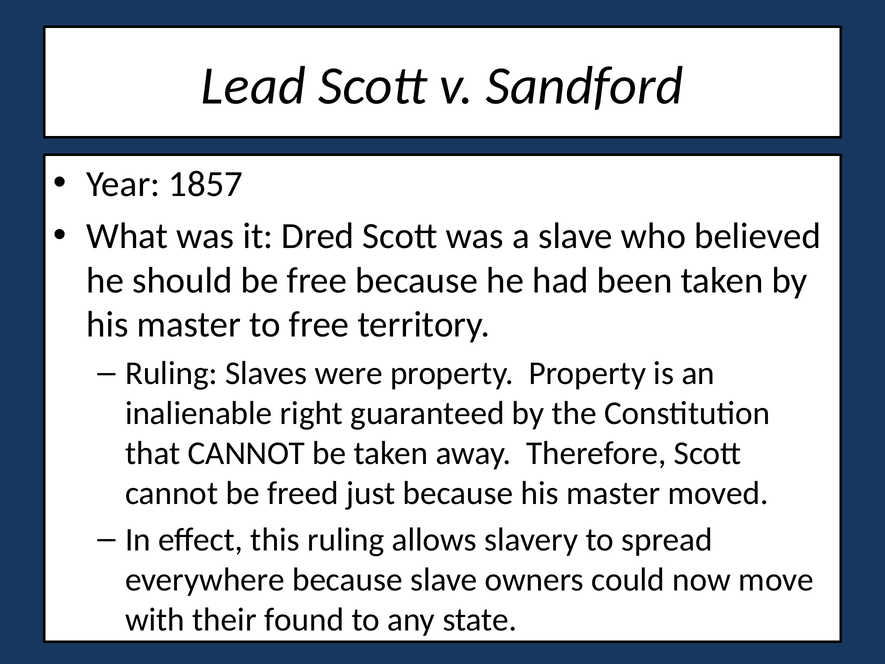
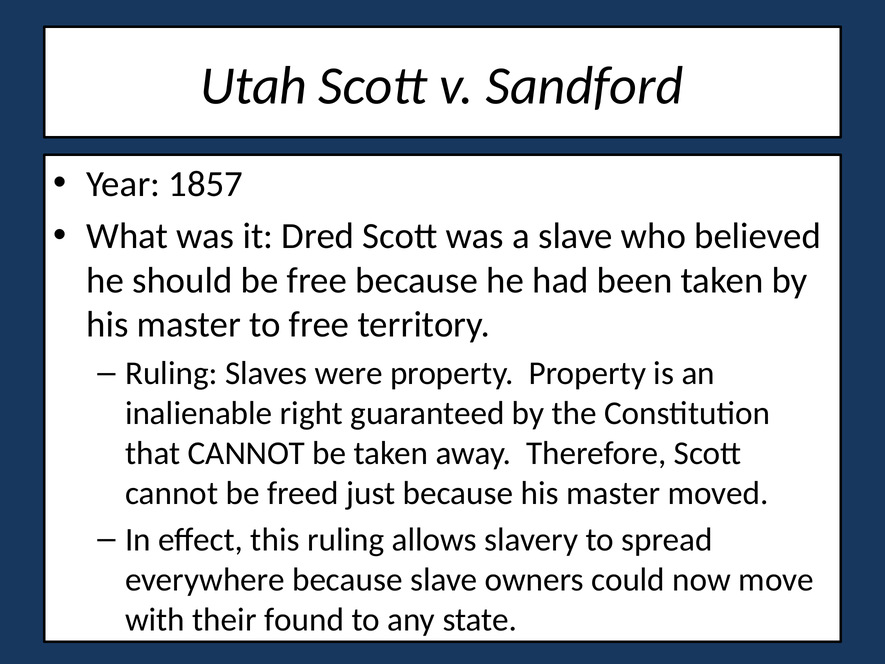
Lead: Lead -> Utah (254, 86)
